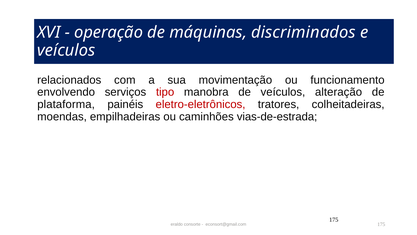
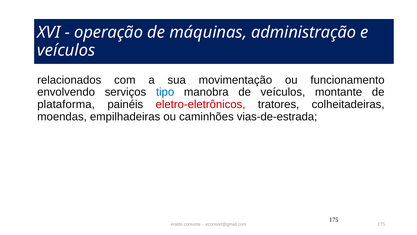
discriminados: discriminados -> administração (304, 32)
tipo colour: red -> blue (165, 92)
alteração: alteração -> montante (339, 92)
